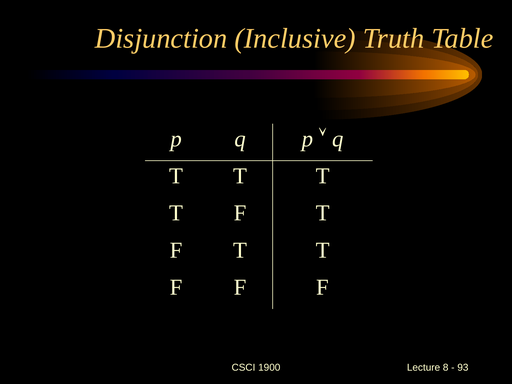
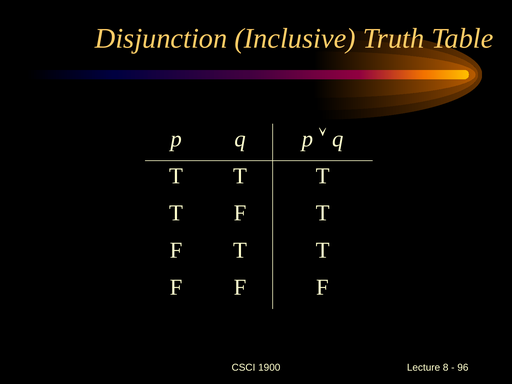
93: 93 -> 96 (463, 368)
